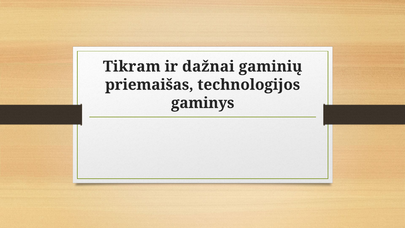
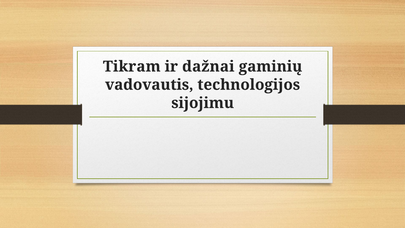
priemaišas: priemaišas -> vadovautis (149, 85)
gaminys: gaminys -> sijojimu (203, 103)
